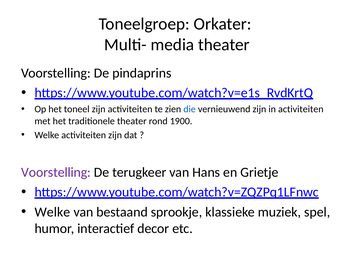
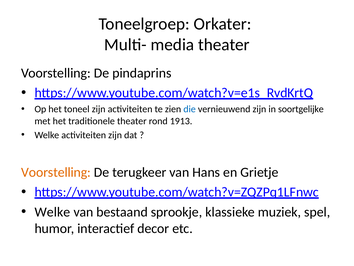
in activiteiten: activiteiten -> soortgelijke (301, 109)
1900: 1900 -> 1913 (181, 121)
Voorstelling colour: purple -> orange (56, 172)
